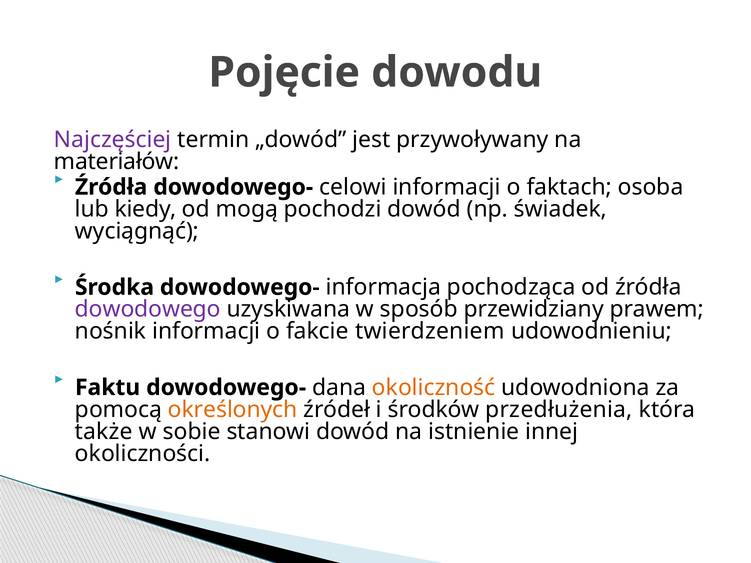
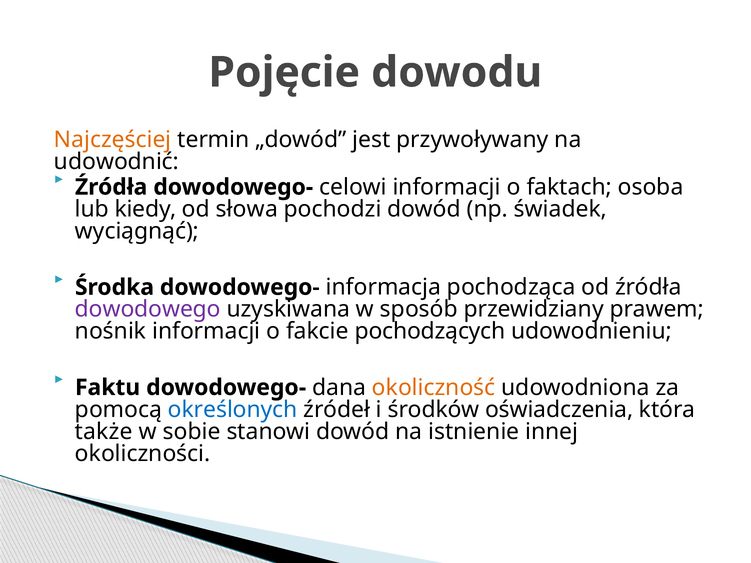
Najczęściej colour: purple -> orange (113, 140)
materiałów: materiałów -> udowodnić (117, 162)
mogą: mogą -> słowa (247, 209)
twierdzeniem: twierdzeniem -> pochodzących (430, 331)
określonych colour: orange -> blue (233, 410)
przedłużenia: przedłużenia -> oświadczenia (559, 410)
